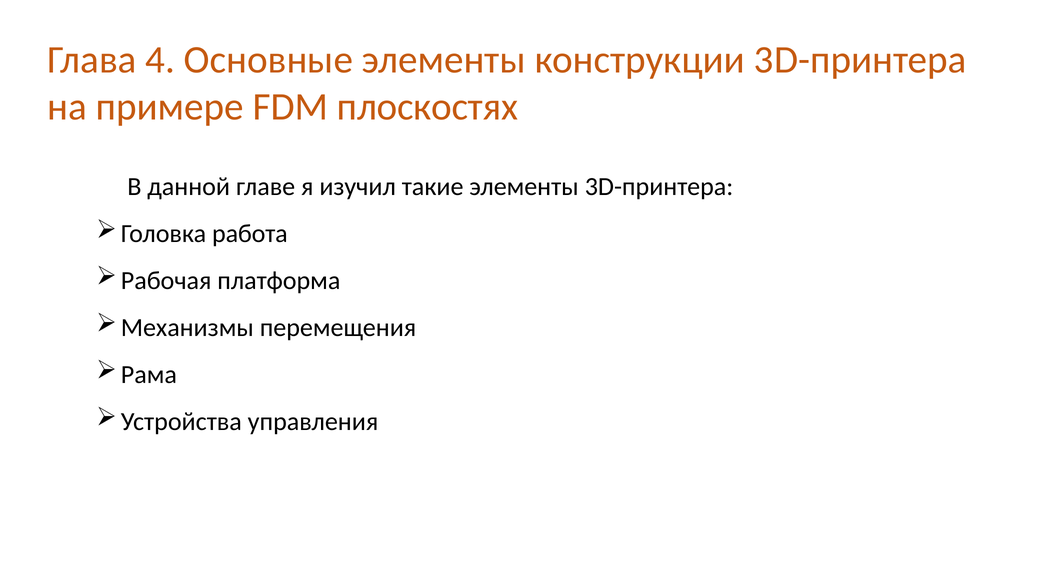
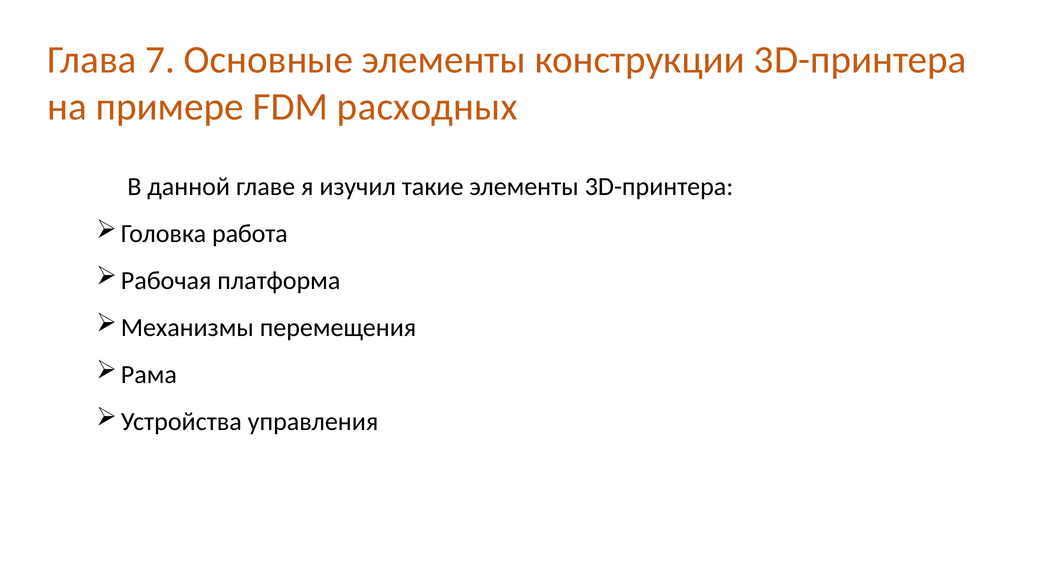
4: 4 -> 7 (160, 60)
плоскостях: плоскостях -> расходных (427, 107)
